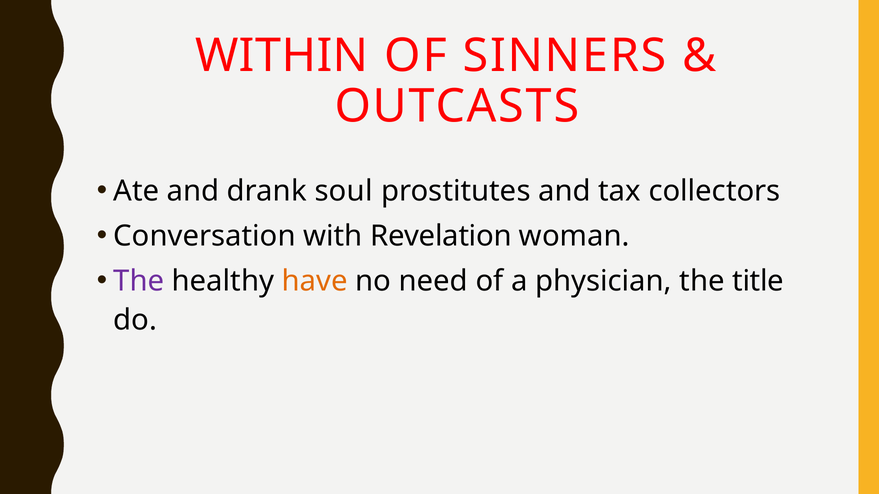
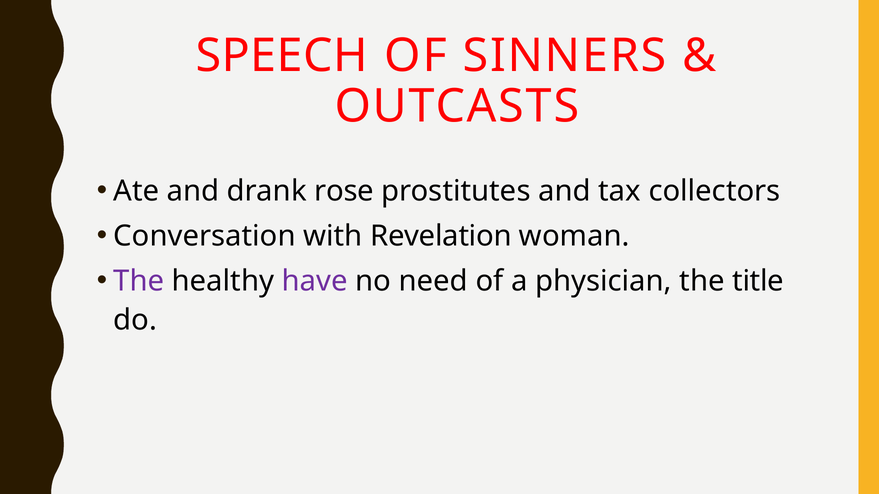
WITHIN: WITHIN -> SPEECH (282, 56)
soul: soul -> rose (344, 191)
have colour: orange -> purple (315, 281)
